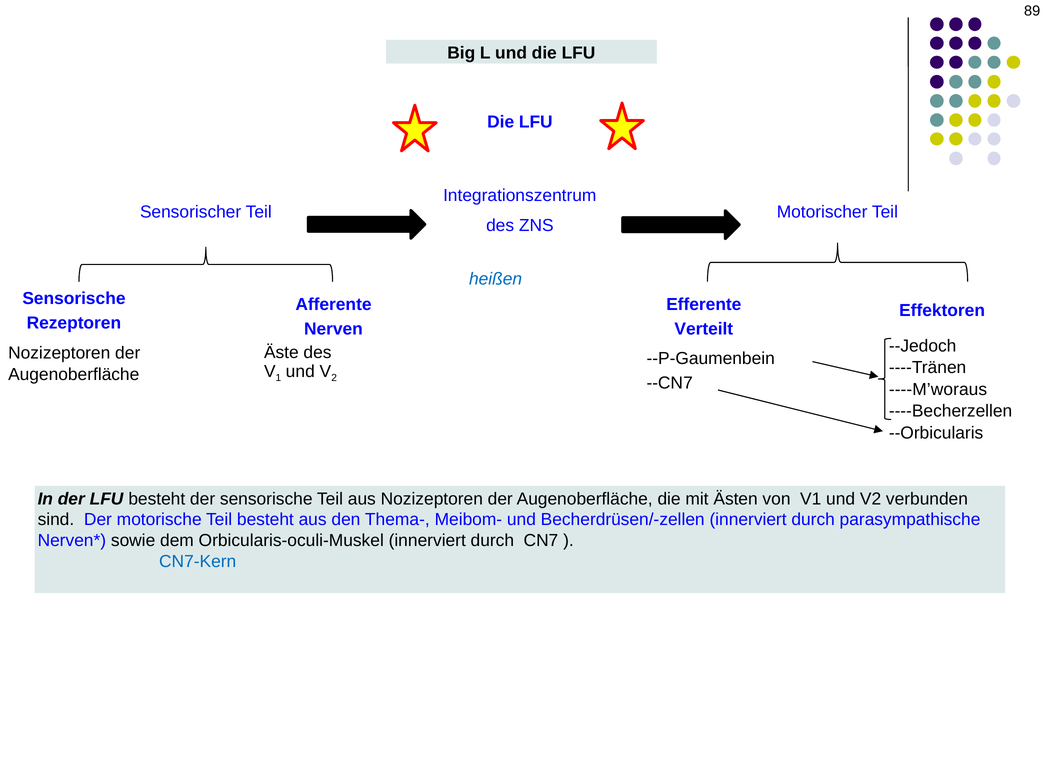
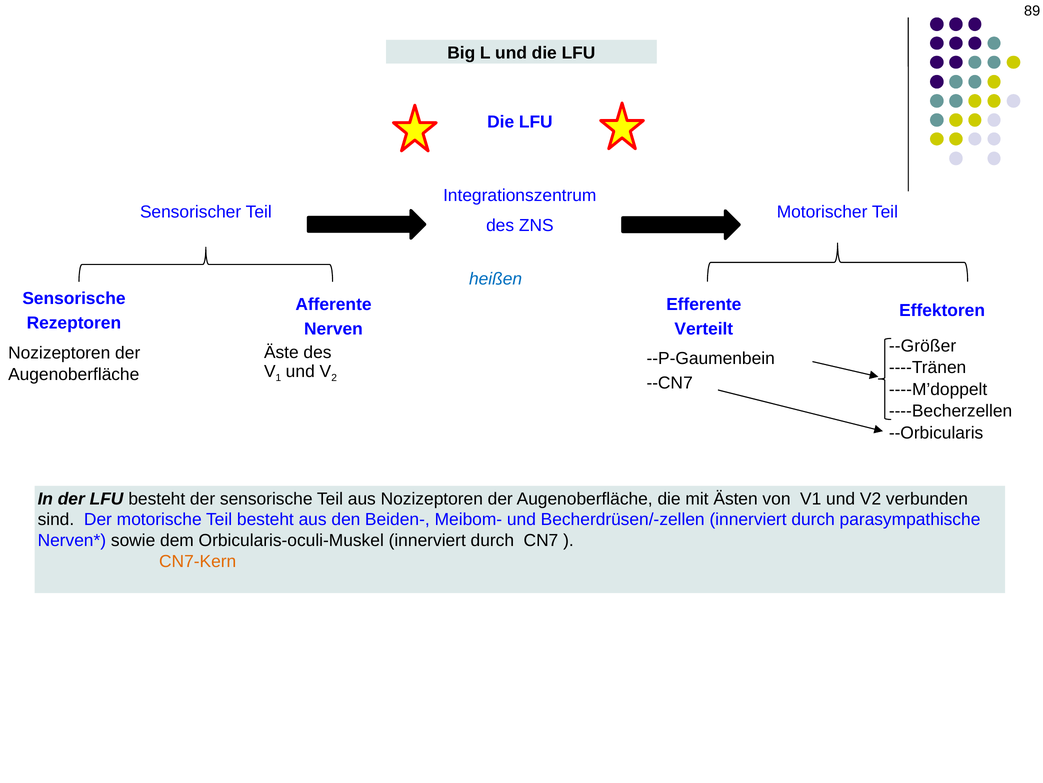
--Jedoch: --Jedoch -> --Größer (923, 346)
----M’woraus: ----M’woraus -> ----M’doppelt (938, 389)
Thema-: Thema- -> Beiden- (397, 519)
CN7-Kern colour: blue -> orange (198, 561)
